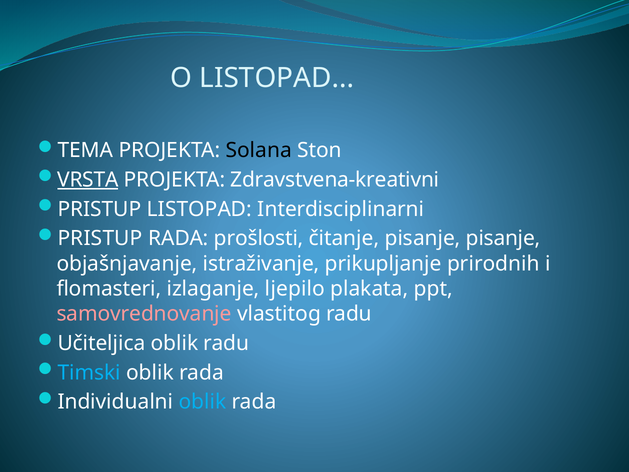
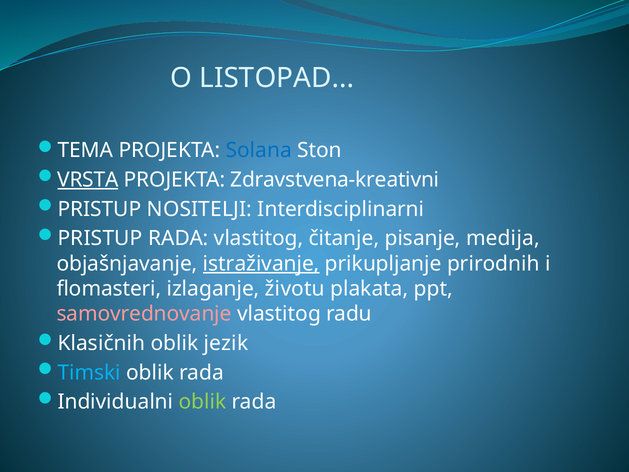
Solana colour: black -> blue (259, 150)
PRISTUP LISTOPAD: LISTOPAD -> NOSITELJI (199, 209)
RADA prošlosti: prošlosti -> vlastitog (259, 238)
pisanje pisanje: pisanje -> medija (503, 238)
istraživanje underline: none -> present (261, 263)
ljepilo: ljepilo -> životu (295, 289)
Učiteljica: Učiteljica -> Klasičnih (101, 343)
oblik radu: radu -> jezik (226, 343)
oblik colour: light blue -> light green (202, 402)
